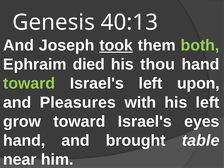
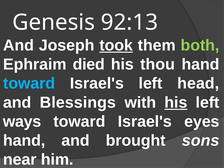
40:13: 40:13 -> 92:13 (129, 22)
toward colour: light green -> light blue (29, 83)
upon: upon -> head (198, 83)
Pleasures: Pleasures -> Blessings (78, 102)
his underline: none -> present (176, 102)
grow: grow -> ways (22, 121)
table: table -> sons (201, 141)
